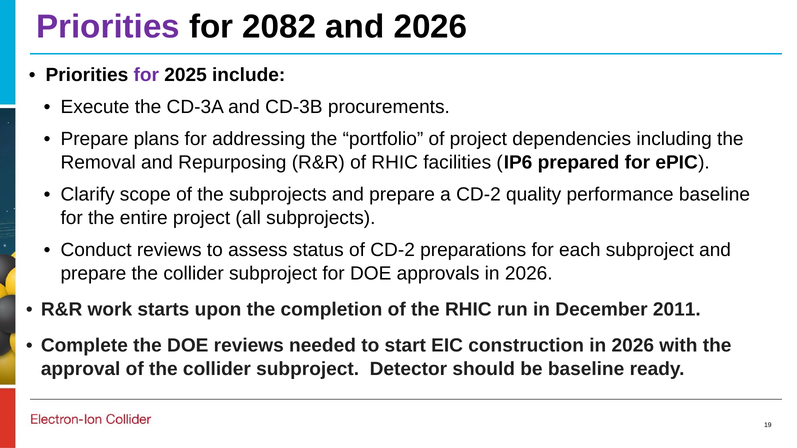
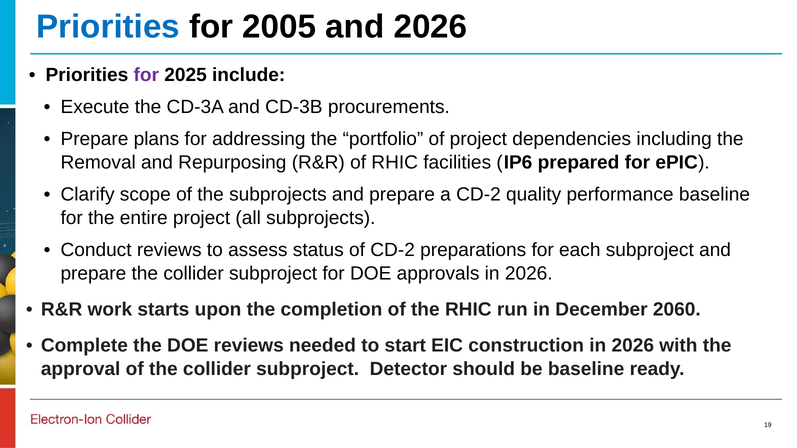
Priorities colour: purple -> blue (108, 27)
2082: 2082 -> 2005 (279, 27)
2011: 2011 -> 2060 (677, 310)
